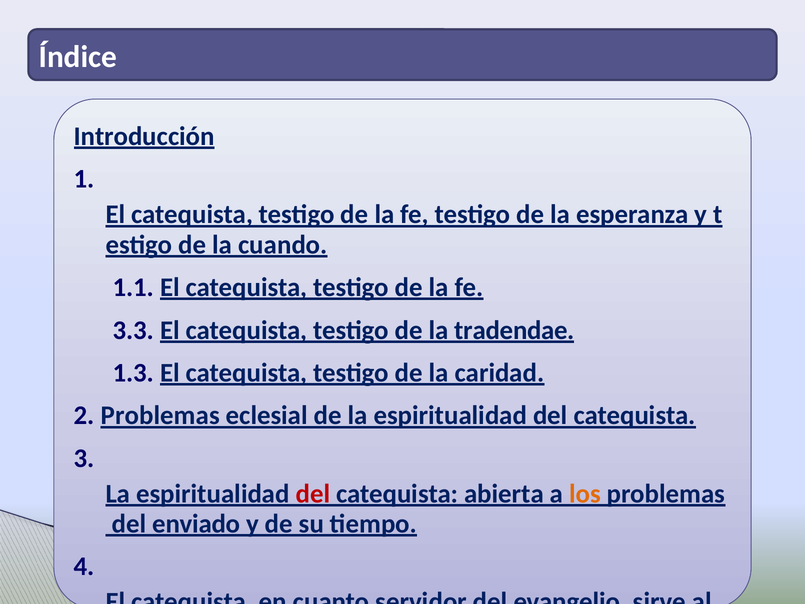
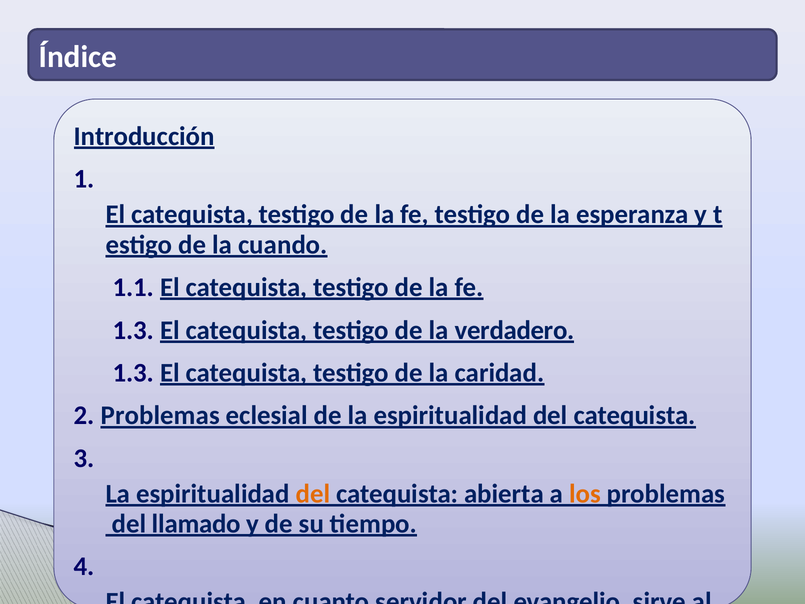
3.3: 3.3 -> 1.3 (133, 330)
tradendae: tradendae -> verdadero (515, 330)
del colour: red -> orange (313, 494)
enviado: enviado -> llamado (196, 524)
